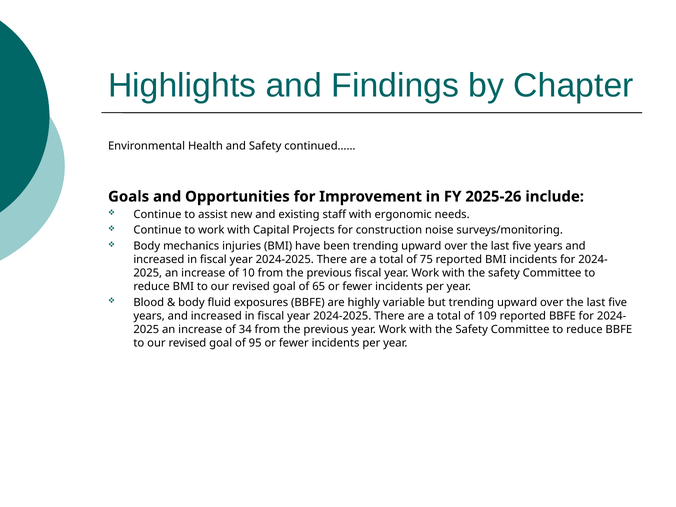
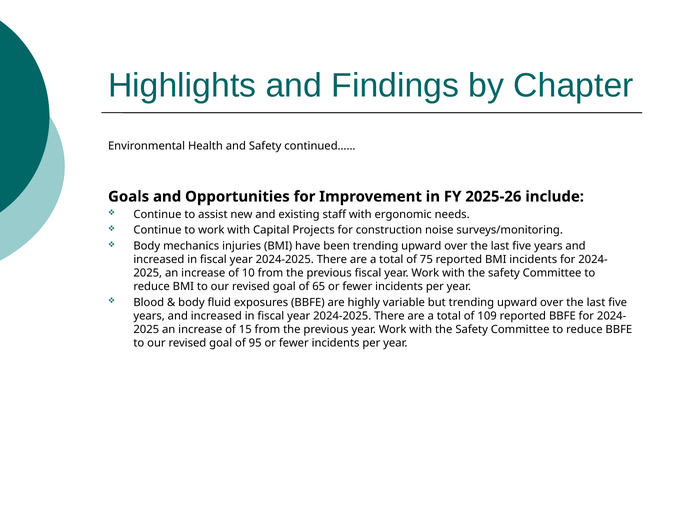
34: 34 -> 15 (245, 329)
